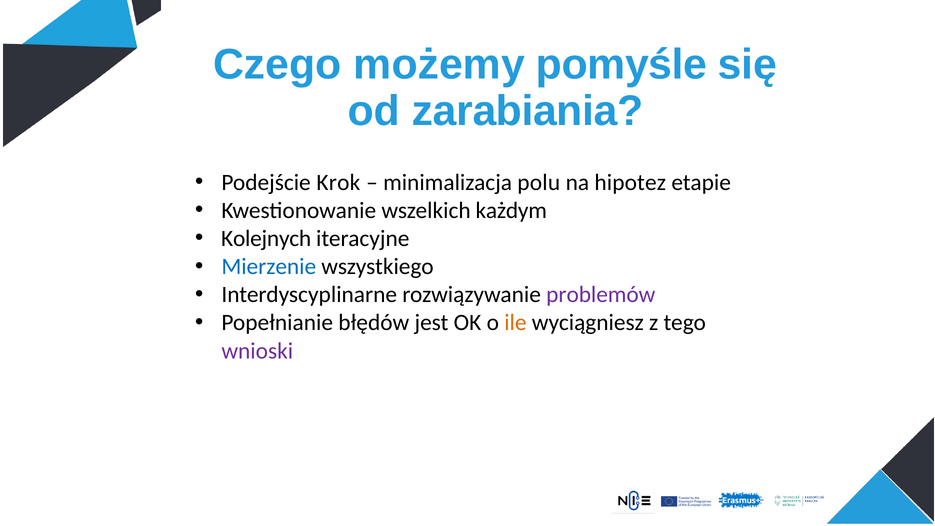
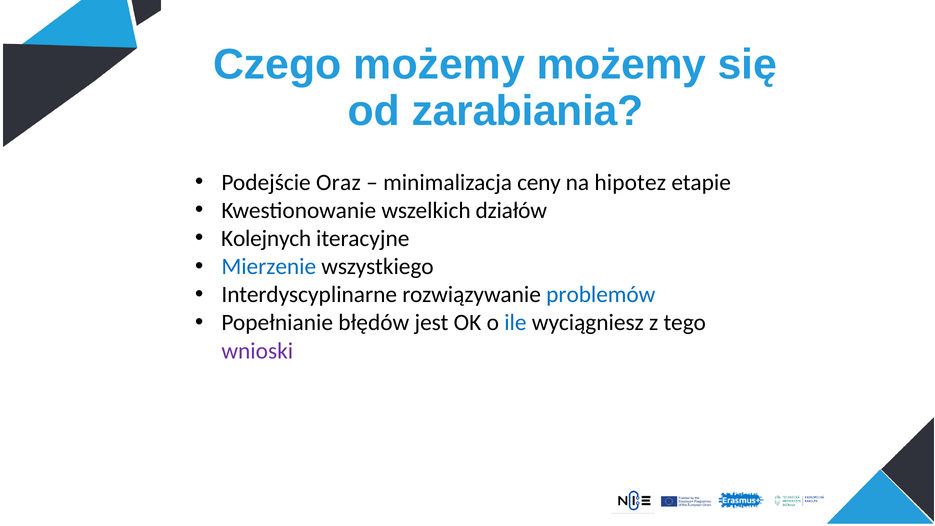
możemy pomyśle: pomyśle -> możemy (621, 65)
Krok: Krok -> Oraz (338, 182)
polu: polu -> ceny (539, 182)
każdym: każdym -> działów (511, 210)
problemów colour: purple -> blue (601, 295)
ile colour: orange -> blue (515, 323)
